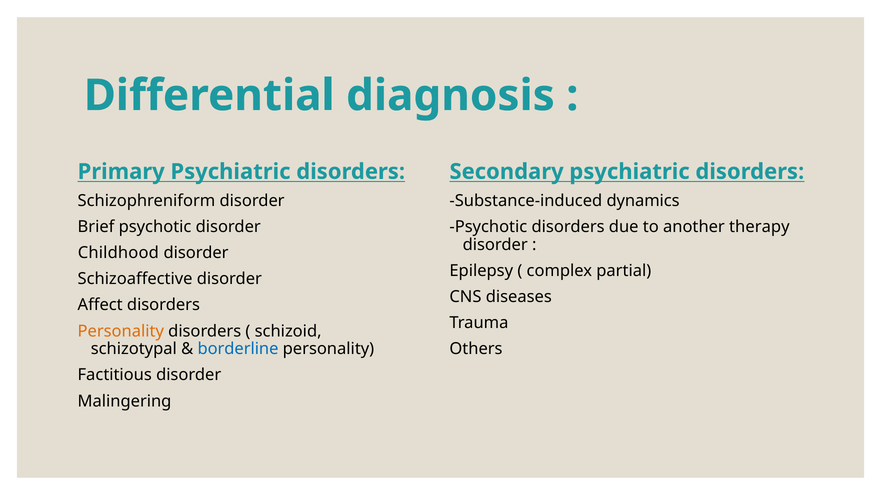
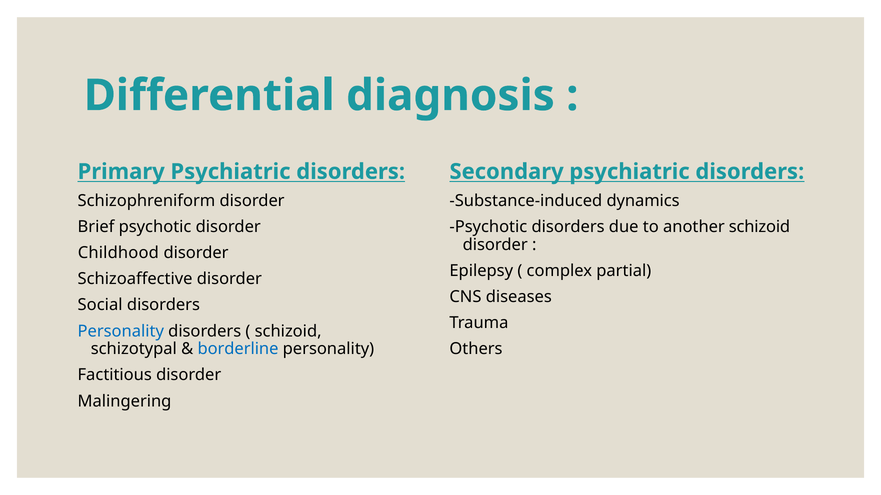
another therapy: therapy -> schizoid (759, 227)
Affect: Affect -> Social (100, 305)
Personality colour: orange -> blue (121, 332)
